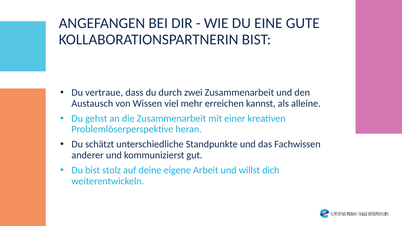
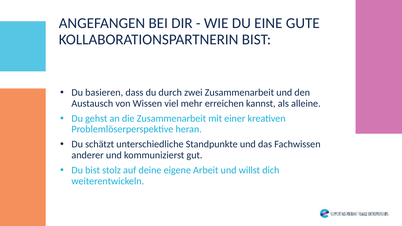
vertraue: vertraue -> basieren (104, 93)
